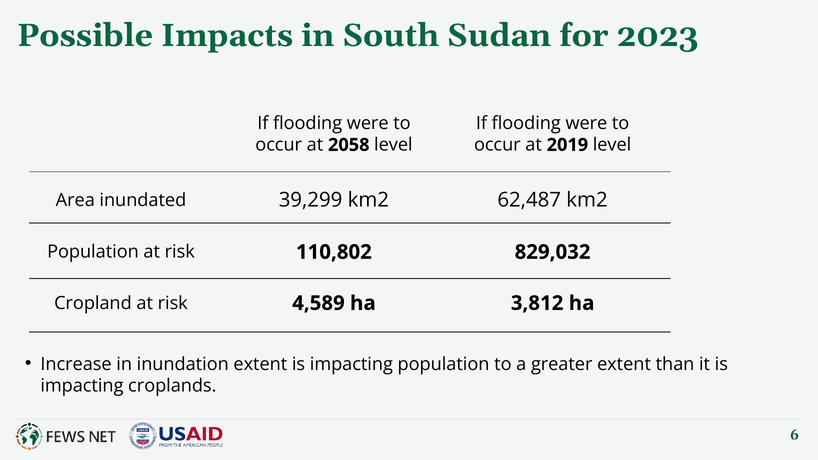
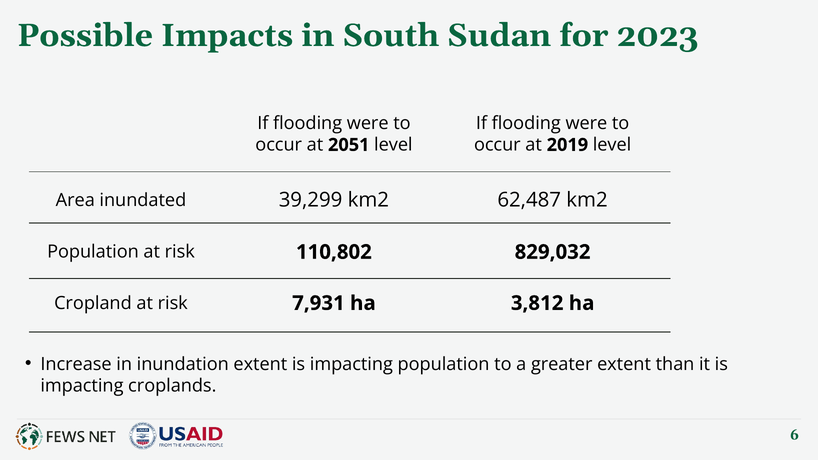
2058: 2058 -> 2051 (349, 145)
4,589: 4,589 -> 7,931 (318, 303)
